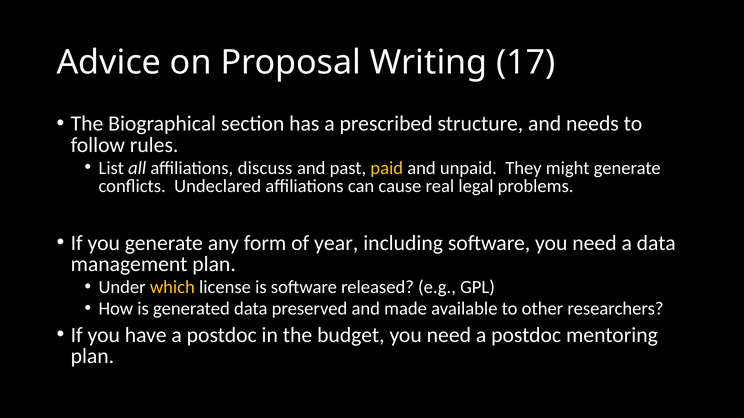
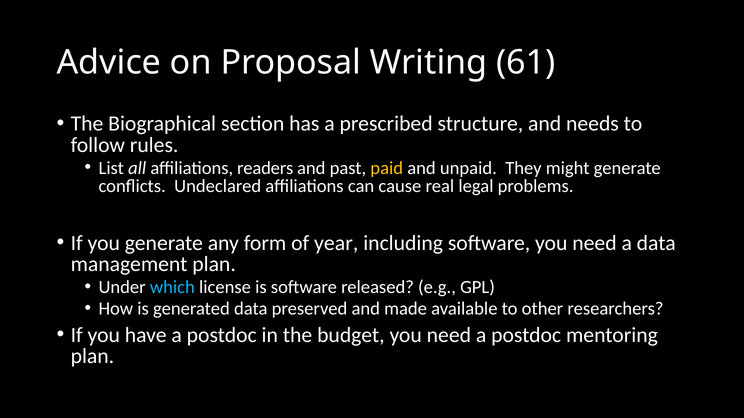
17: 17 -> 61 (526, 62)
discuss: discuss -> readers (265, 168)
which colour: yellow -> light blue (172, 287)
